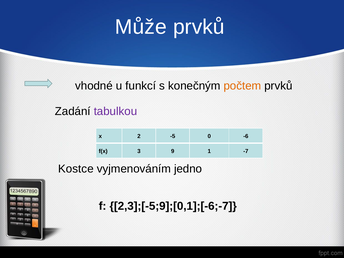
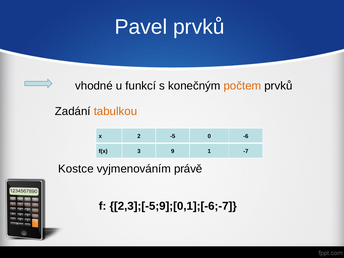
Může: Může -> Pavel (141, 27)
tabulkou colour: purple -> orange (115, 111)
jedno: jedno -> právě (188, 169)
